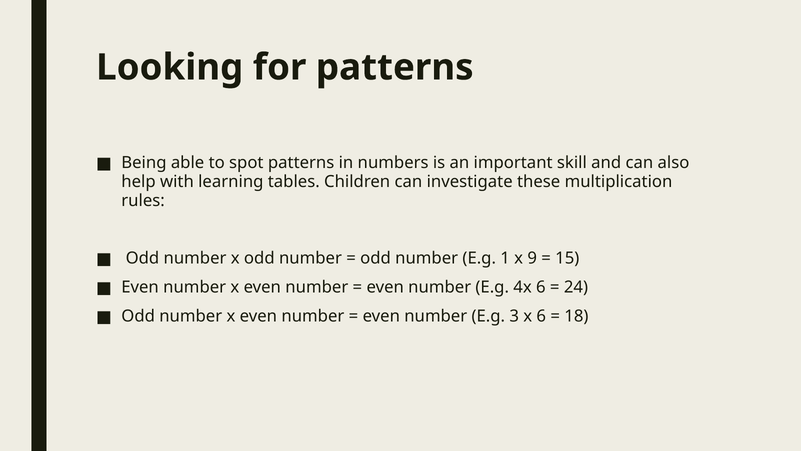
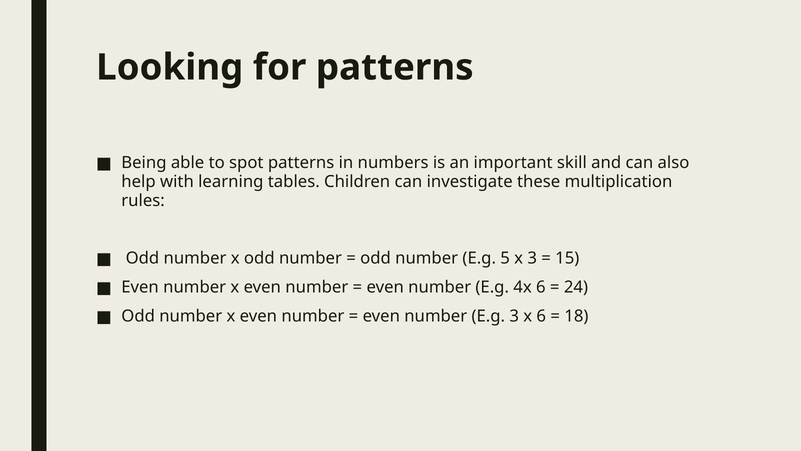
1: 1 -> 5 (505, 258)
x 9: 9 -> 3 (532, 258)
